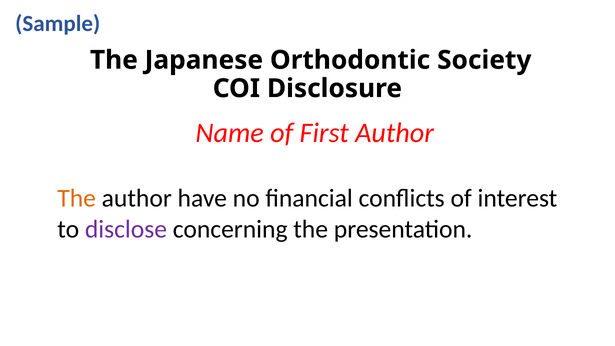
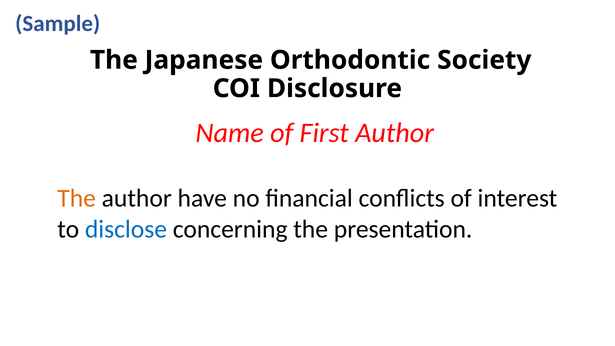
disclose colour: purple -> blue (126, 229)
